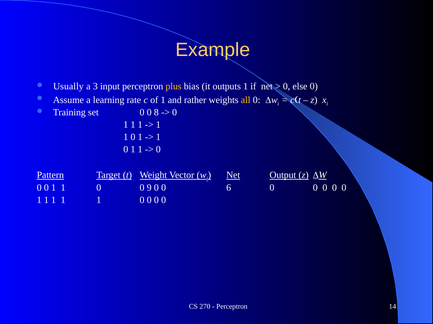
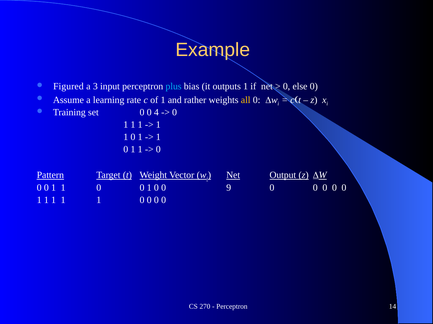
Usually: Usually -> Figured (68, 87)
plus colour: yellow -> light blue (174, 87)
8: 8 -> 4 (156, 113)
1 0 0 9: 9 -> 1 (149, 188)
6: 6 -> 9 (229, 188)
